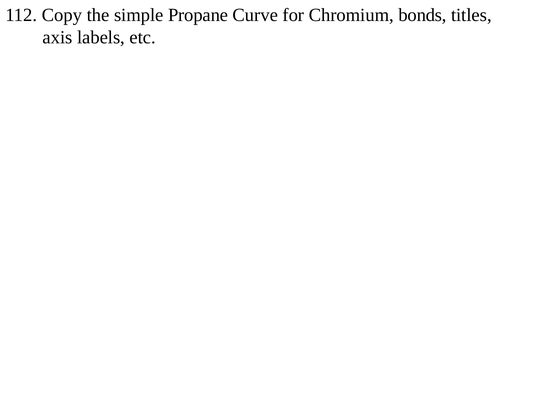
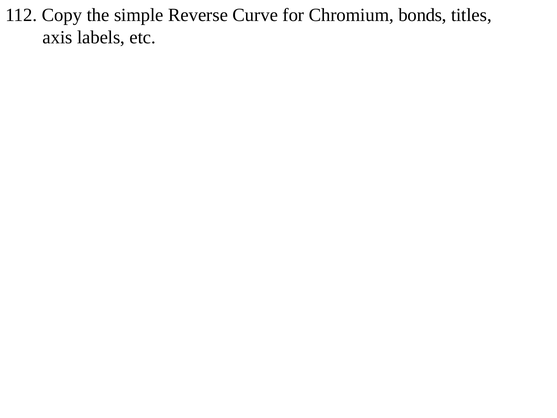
Propane: Propane -> Reverse (198, 15)
